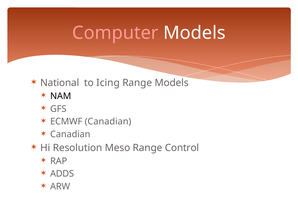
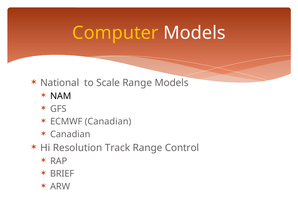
Computer colour: pink -> yellow (115, 33)
Icing: Icing -> Scale (108, 83)
Meso: Meso -> Track (118, 147)
ADDS: ADDS -> BRIEF (62, 173)
